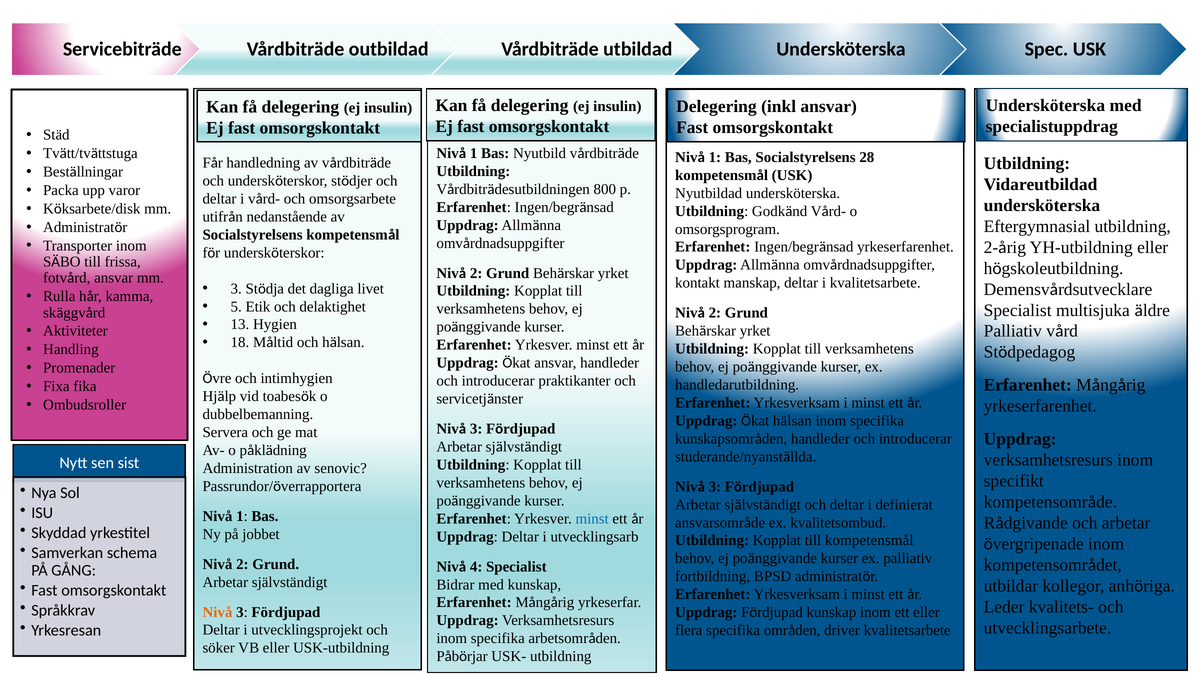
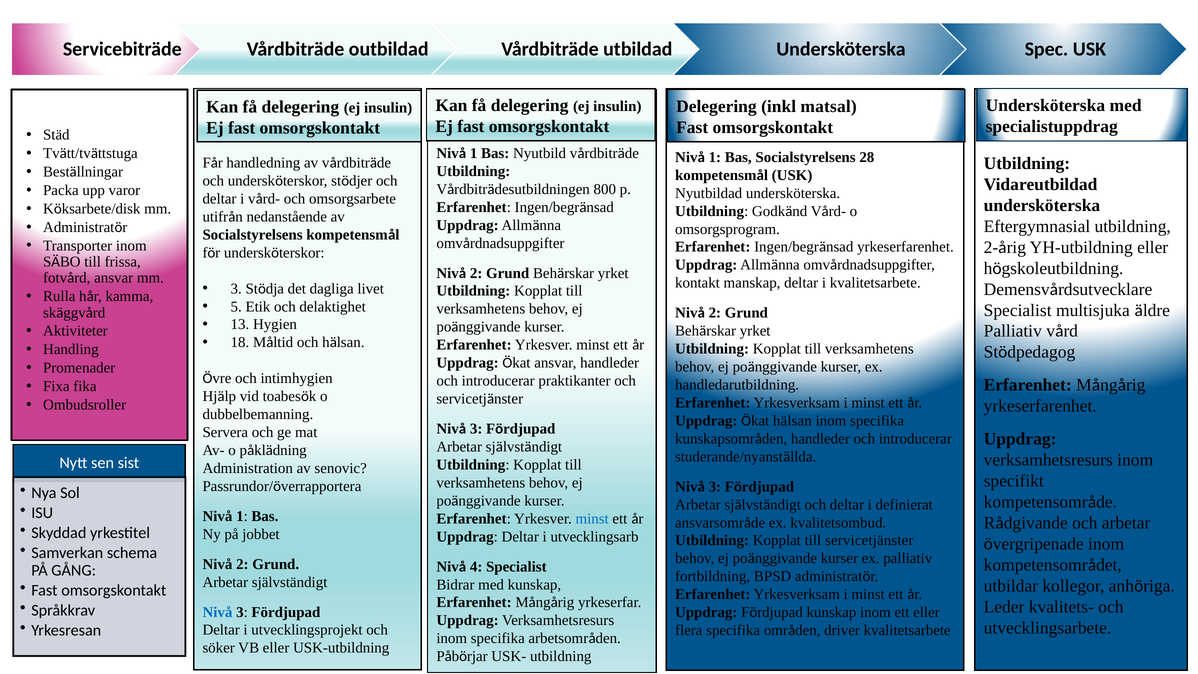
inkl ansvar: ansvar -> matsal (829, 106)
till kompetensmål: kompetensmål -> servicetjänster (869, 540)
Nivå colour: orange -> blue (217, 612)
